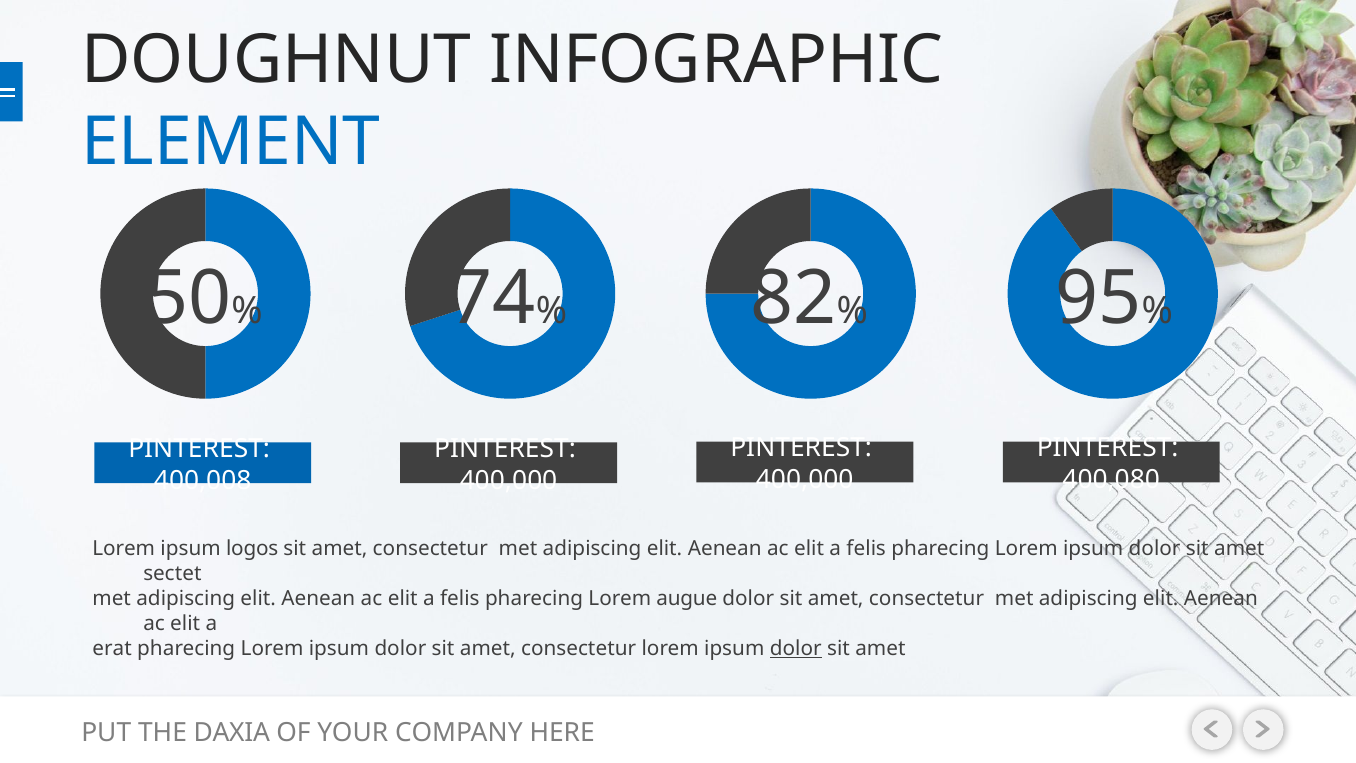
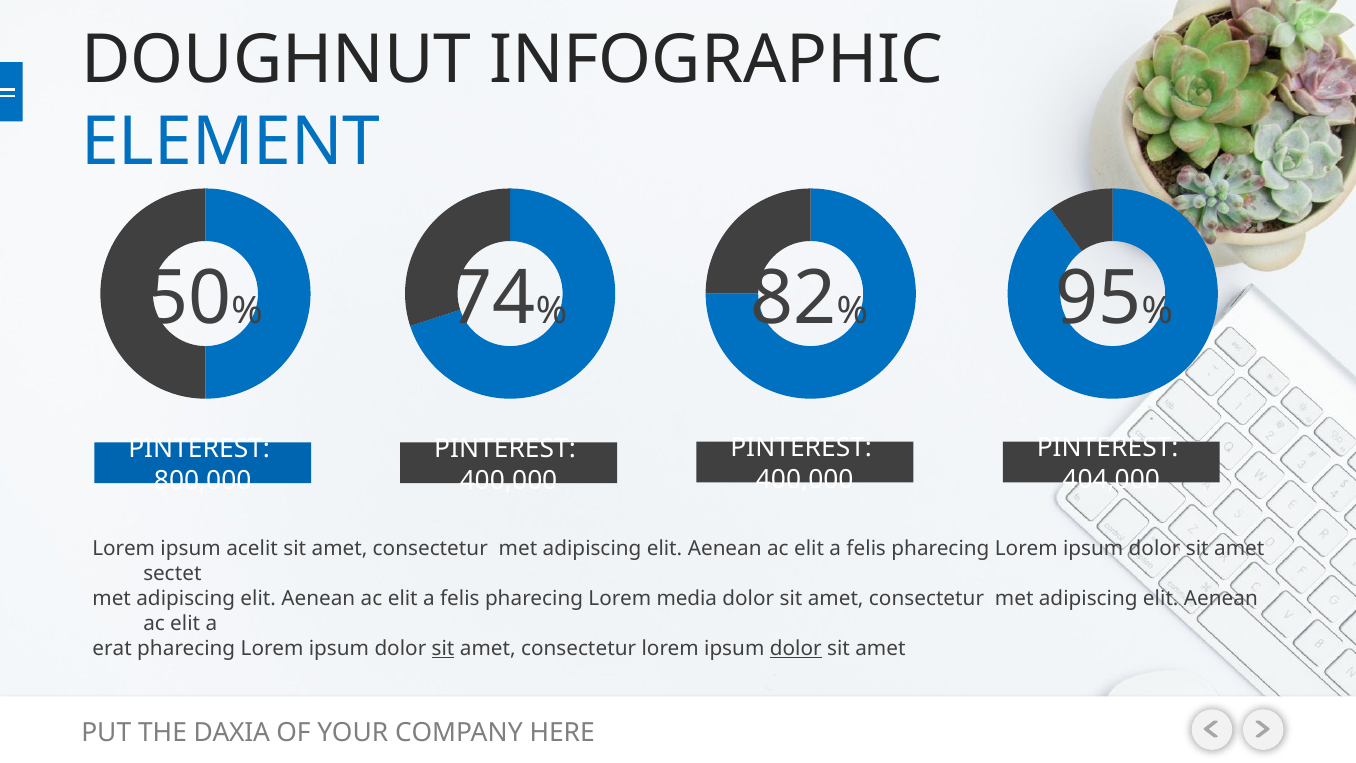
400,080: 400,080 -> 404,000 (1111, 480)
400,008: 400,008 -> 800,000 (203, 480)
logos: logos -> acelit (252, 549)
augue: augue -> media (687, 599)
sit underline: none -> present (443, 649)
